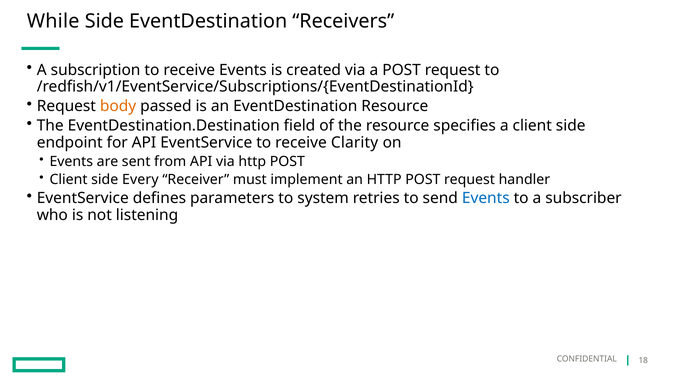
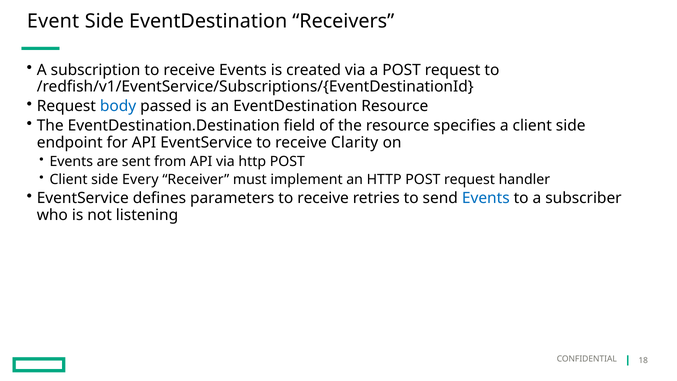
While: While -> Event (53, 21)
body colour: orange -> blue (118, 106)
parameters to system: system -> receive (323, 198)
